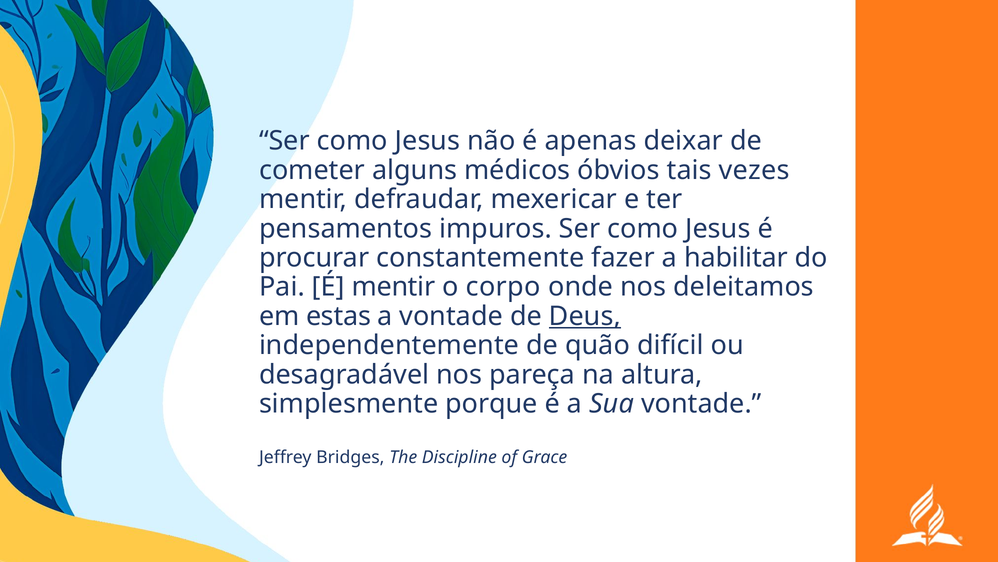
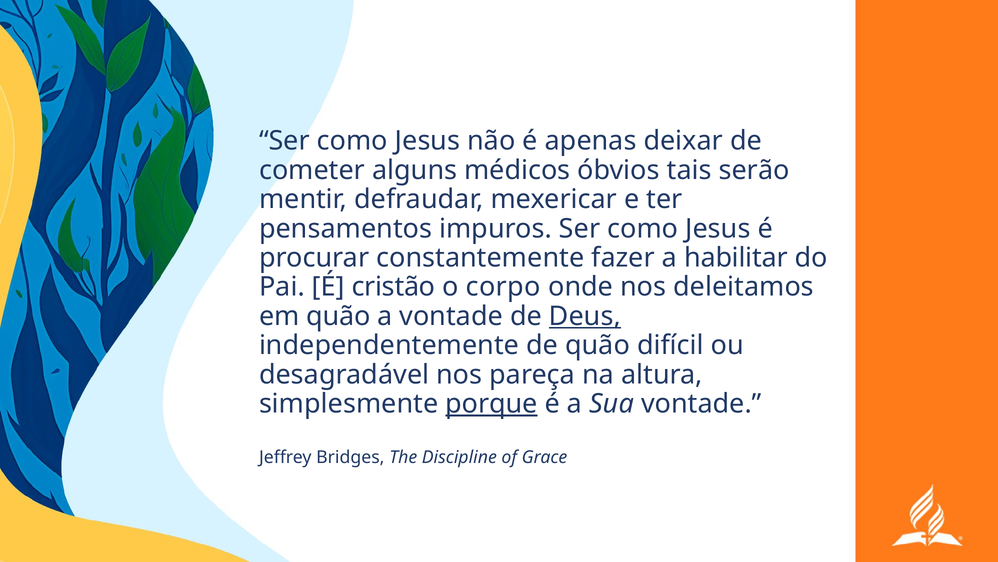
vezes: vezes -> serão (754, 170)
É mentir: mentir -> cristão (393, 287)
em estas: estas -> quão (339, 316)
porque underline: none -> present (491, 403)
